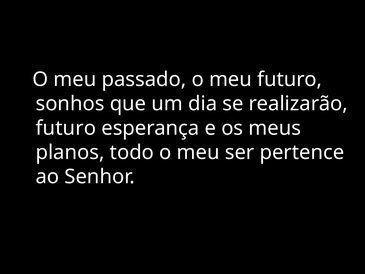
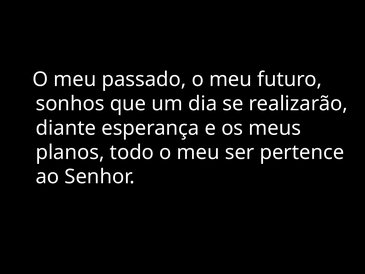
futuro: futuro -> diante (66, 128)
